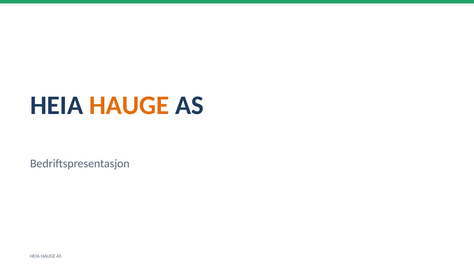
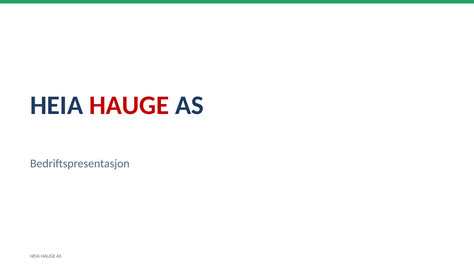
HAUGE colour: orange -> red (129, 105)
